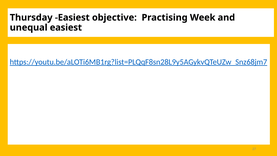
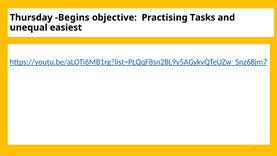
Thursday Easiest: Easiest -> Begins (72, 18)
Week: Week -> Tasks (203, 18)
